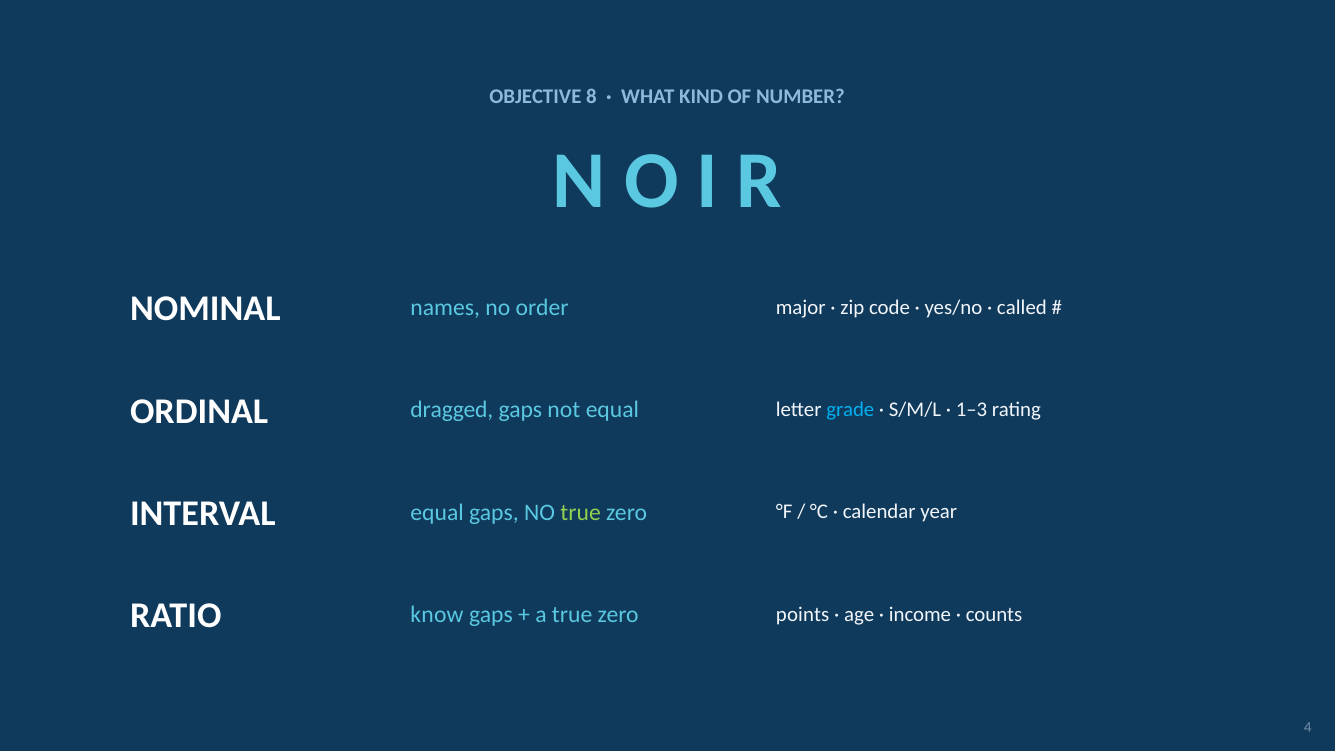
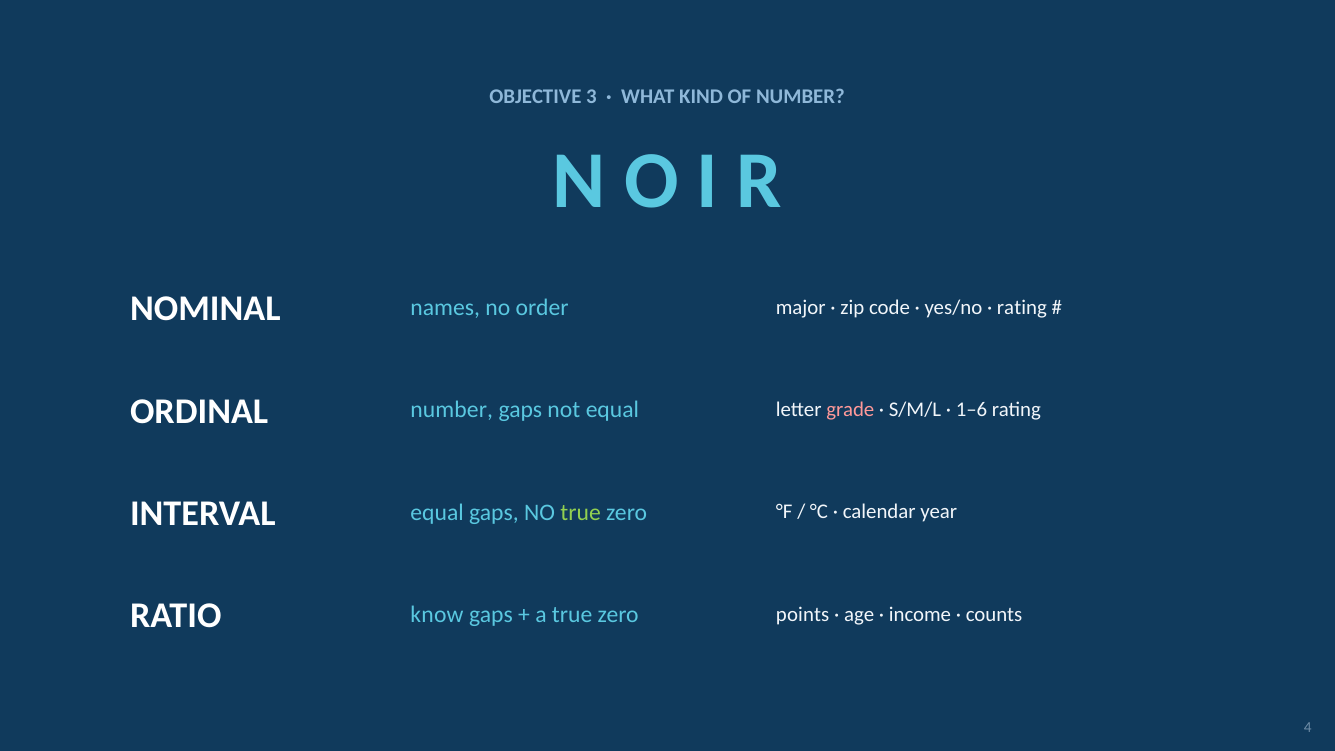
8: 8 -> 3 (591, 97)
called: called -> rating (1022, 308)
ORDINAL dragged: dragged -> number (452, 410)
grade colour: light blue -> pink (850, 410)
1–3: 1–3 -> 1–6 (972, 410)
